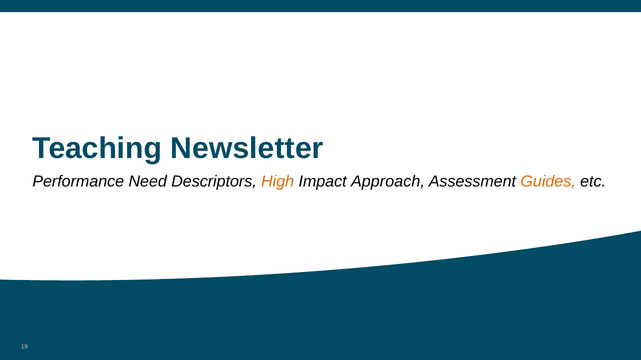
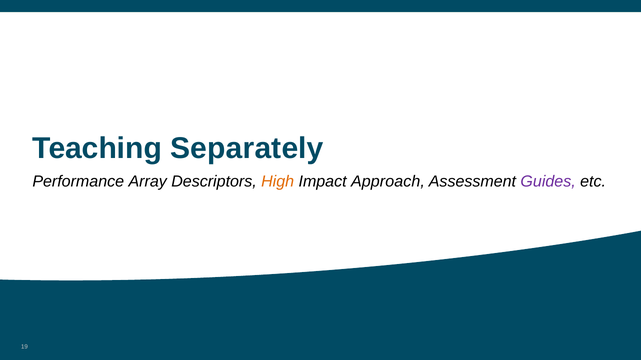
Newsletter: Newsletter -> Separately (247, 149)
Need: Need -> Array (148, 182)
Guides colour: orange -> purple (548, 182)
